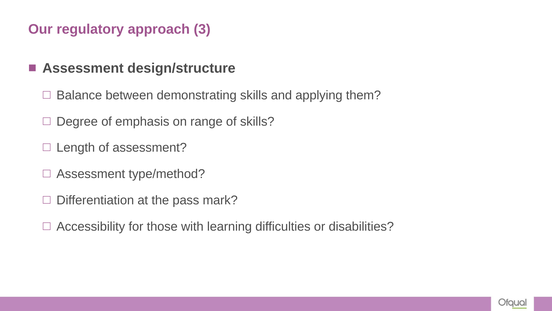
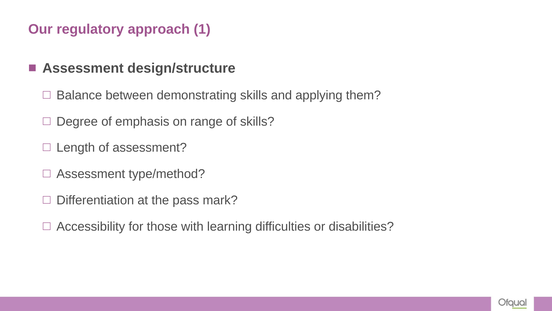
3: 3 -> 1 (202, 29)
